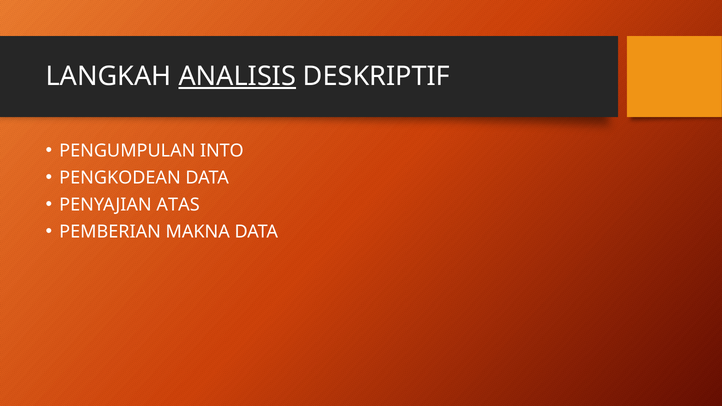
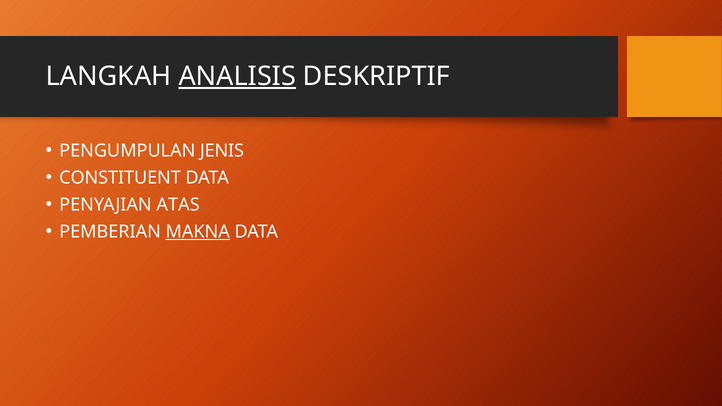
INTO: INTO -> JENIS (222, 151)
PENGKODEAN: PENGKODEAN -> CONSTITUENT (120, 178)
MAKNA underline: none -> present (198, 232)
